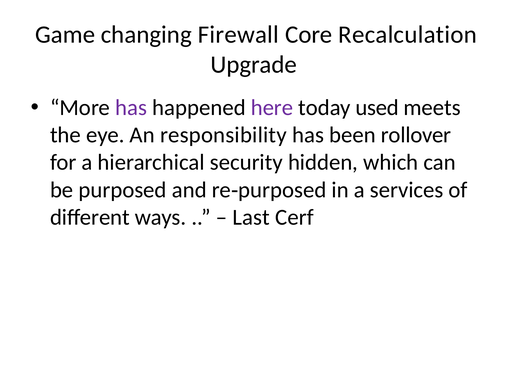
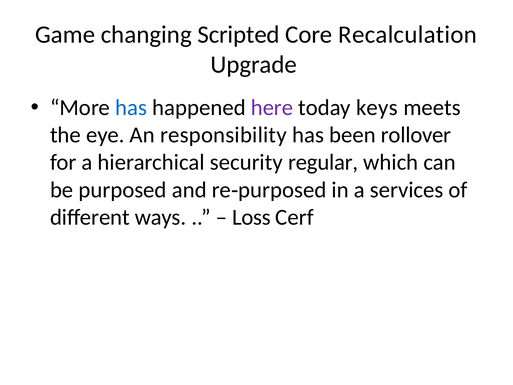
Firewall: Firewall -> Scripted (239, 35)
has colour: purple -> blue (131, 108)
used: used -> keys (377, 108)
hidden: hidden -> regular (323, 162)
Last: Last -> Loss (251, 217)
